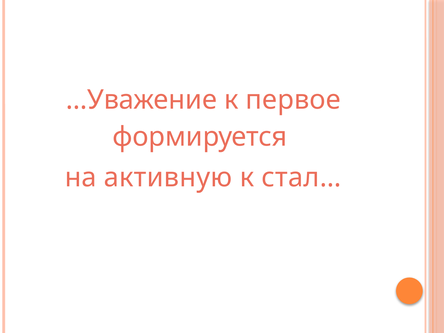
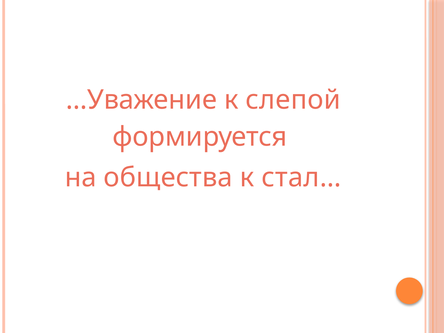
первое: первое -> слепой (293, 100)
активную: активную -> общества (168, 178)
